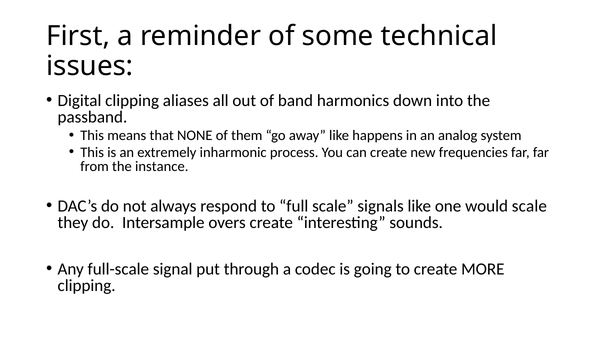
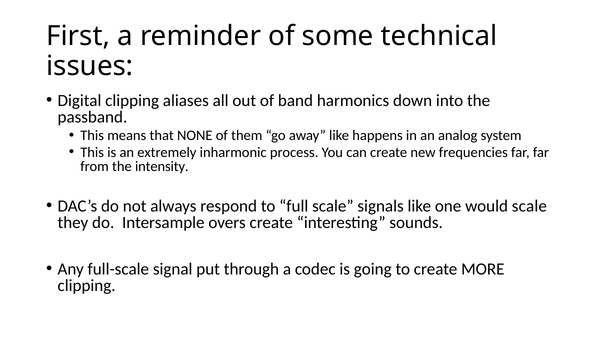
instance: instance -> intensity (162, 167)
